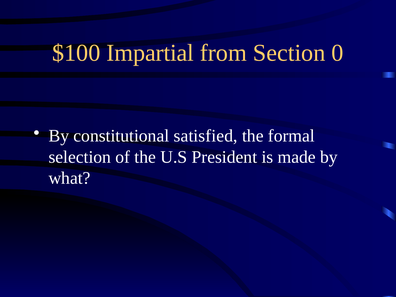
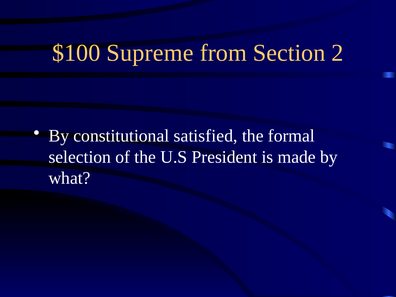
Impartial: Impartial -> Supreme (150, 53)
0: 0 -> 2 (338, 53)
